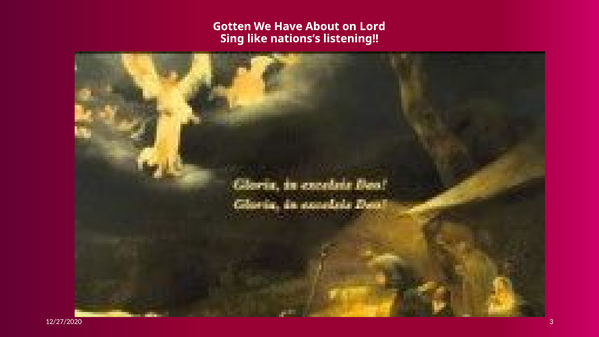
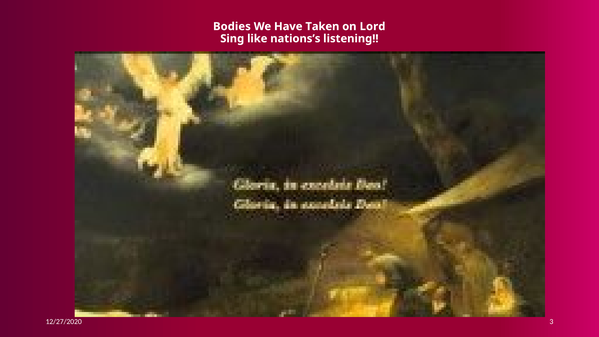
Gotten: Gotten -> Bodies (232, 26)
About: About -> Taken (322, 26)
